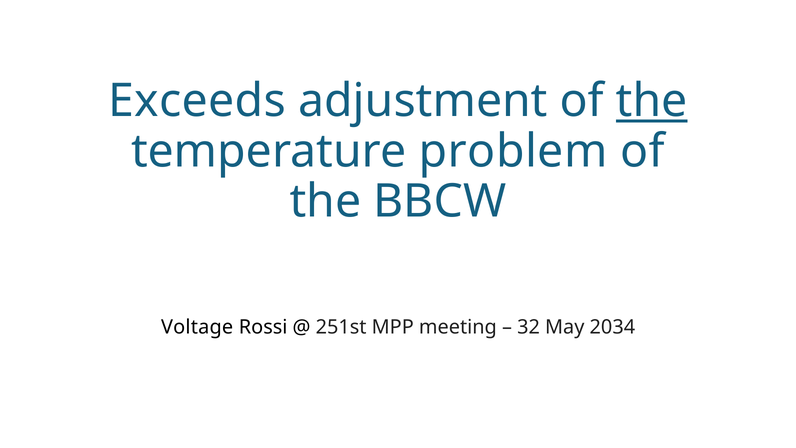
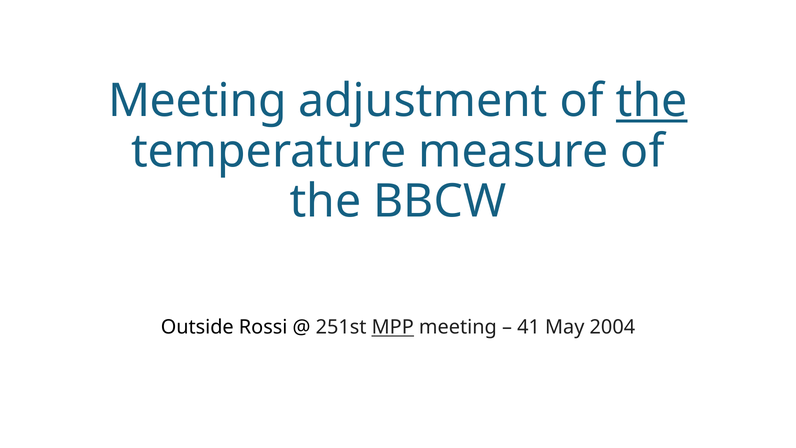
Exceeds: Exceeds -> Meeting (197, 101)
problem: problem -> measure (514, 151)
Voltage: Voltage -> Outside (197, 327)
MPP underline: none -> present (393, 327)
32: 32 -> 41 (529, 327)
2034: 2034 -> 2004 (612, 327)
